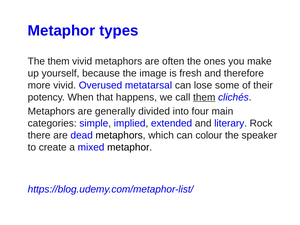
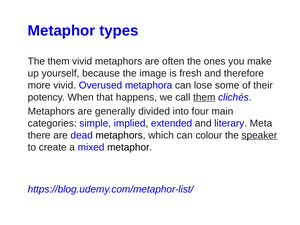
metatarsal: metatarsal -> metaphora (149, 85)
Rock: Rock -> Meta (261, 123)
speaker underline: none -> present (259, 135)
